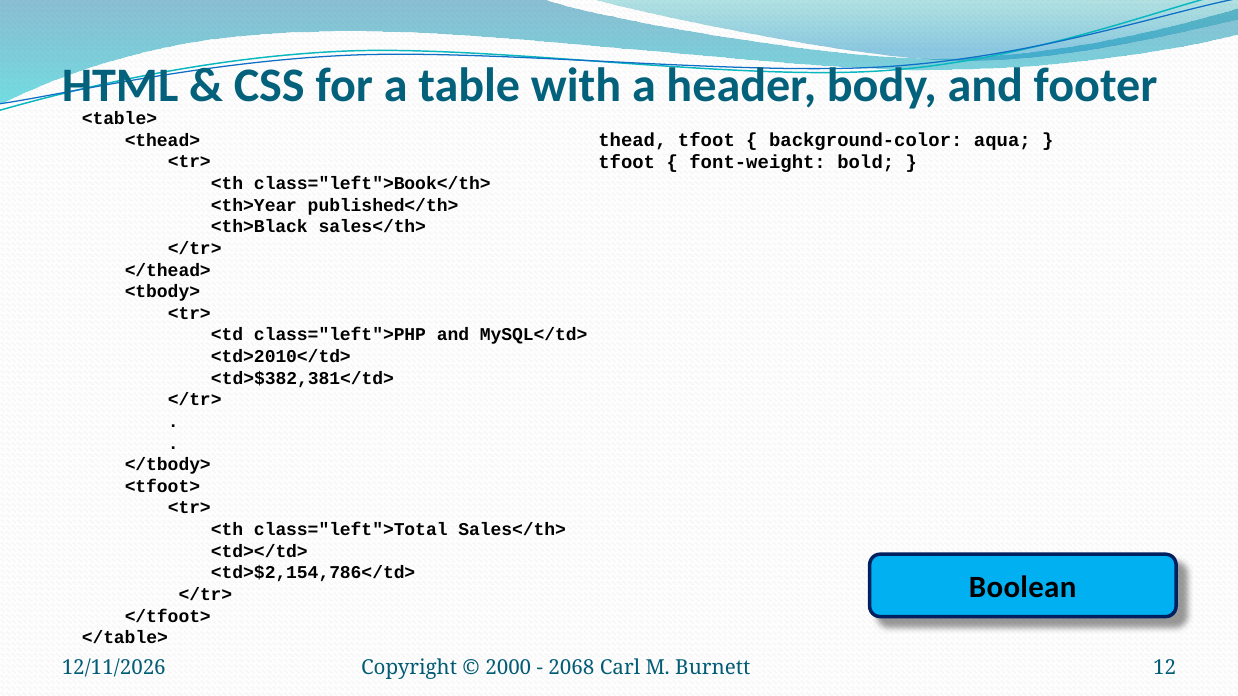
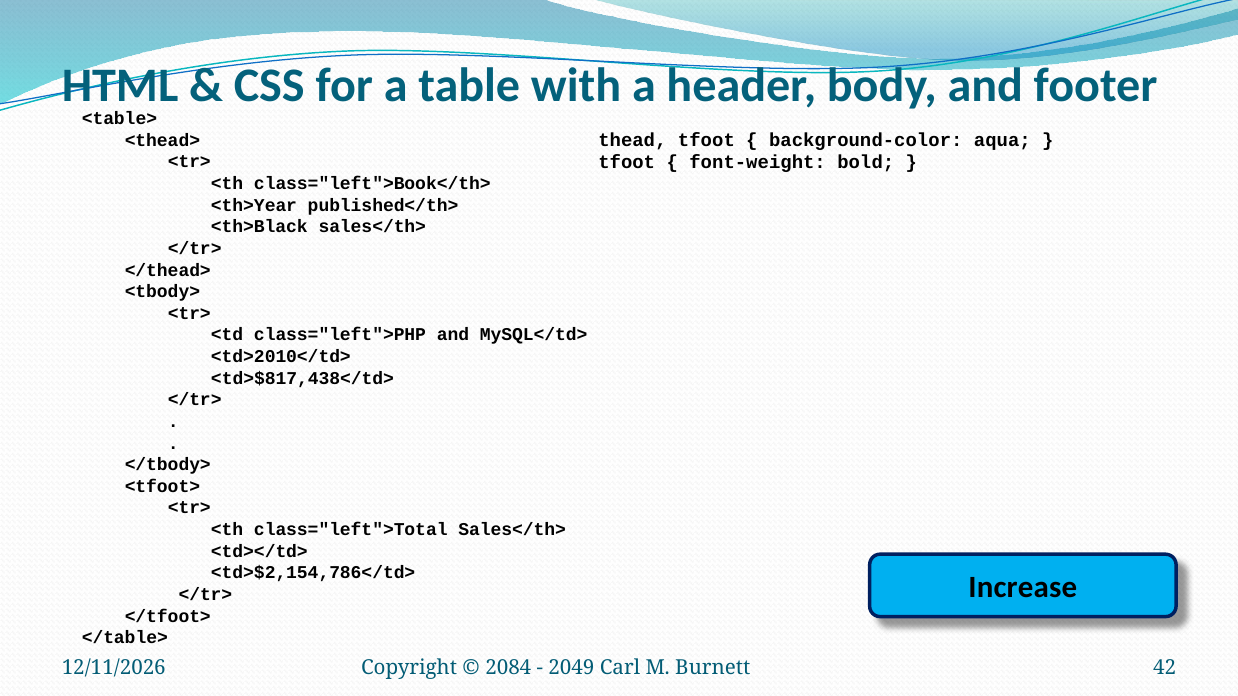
<td>$382,381</td>: <td>$382,381</td> -> <td>$817,438</td> (302, 378)
Boolean: Boolean -> Increase (1023, 588)
2000: 2000 -> 2084 (508, 668)
2068: 2068 -> 2049 (571, 668)
12: 12 -> 42 (1165, 668)
